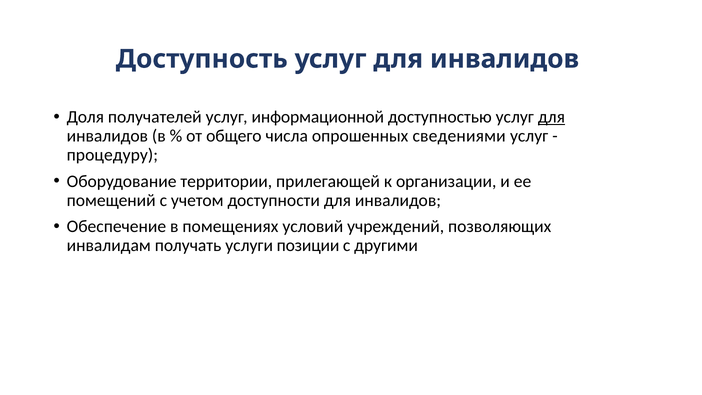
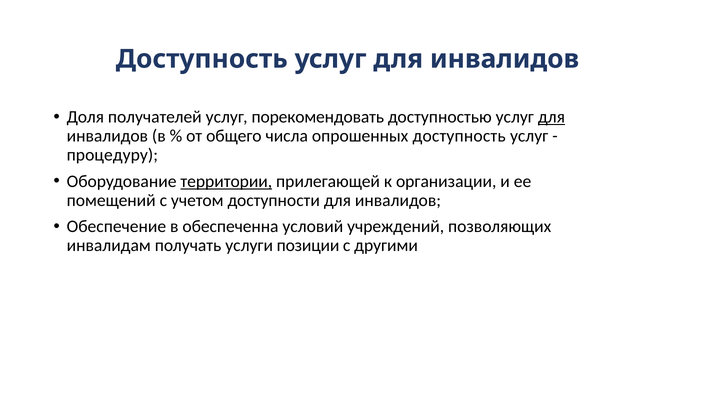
информационной: информационной -> порекомендовать (318, 117)
опрошенных сведениями: сведениями -> доступность (459, 136)
территории underline: none -> present (226, 181)
помещениях: помещениях -> обеспеченна (230, 226)
